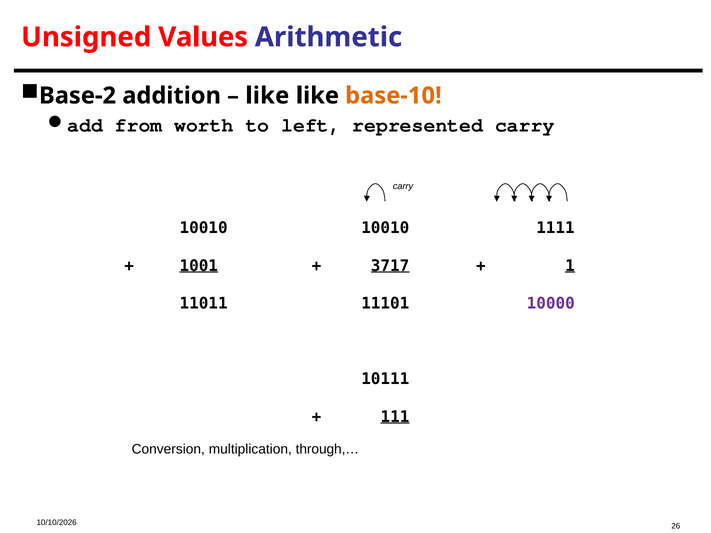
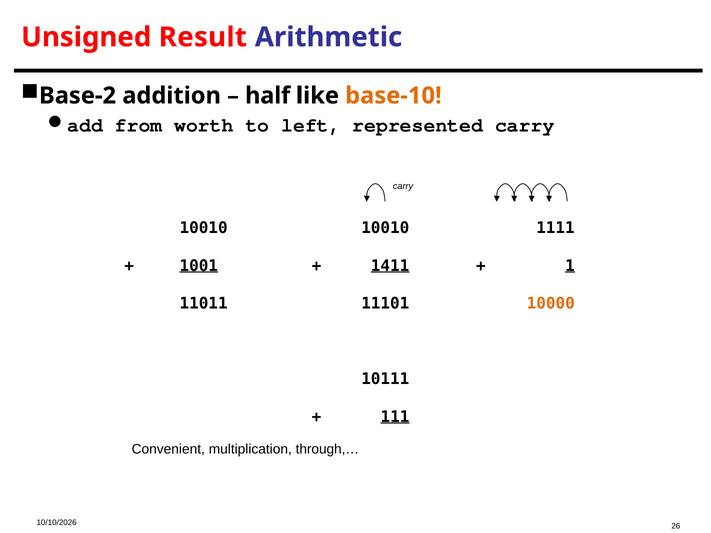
Values: Values -> Result (203, 37)
like: like -> half (268, 96)
3717: 3717 -> 1411 (390, 266)
10000 colour: purple -> orange (551, 304)
Conversion: Conversion -> Convenient (168, 449)
